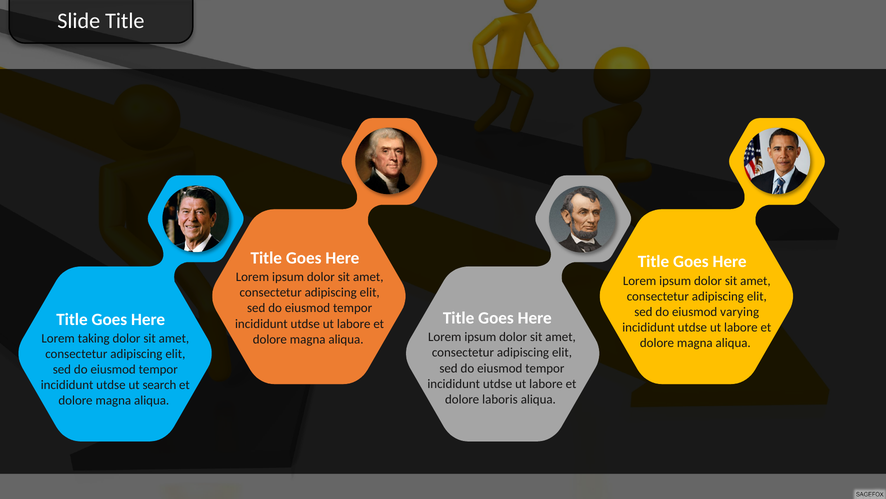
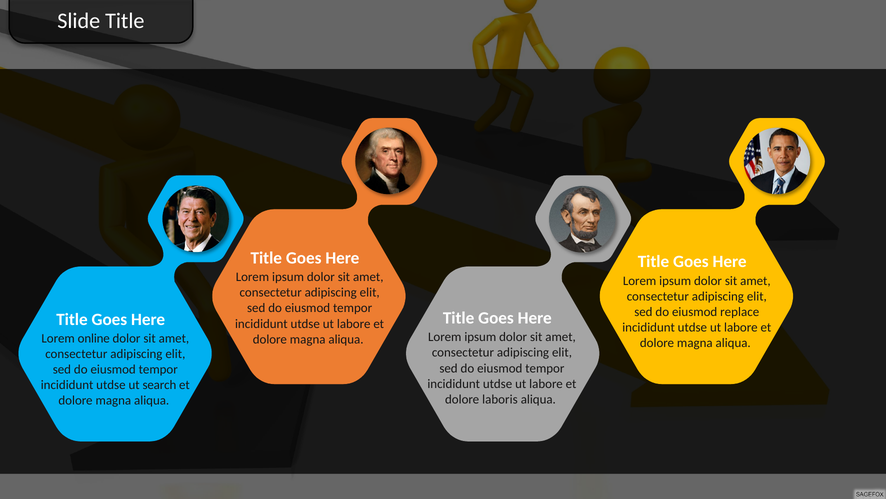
varying: varying -> replace (740, 312)
taking: taking -> online (94, 338)
